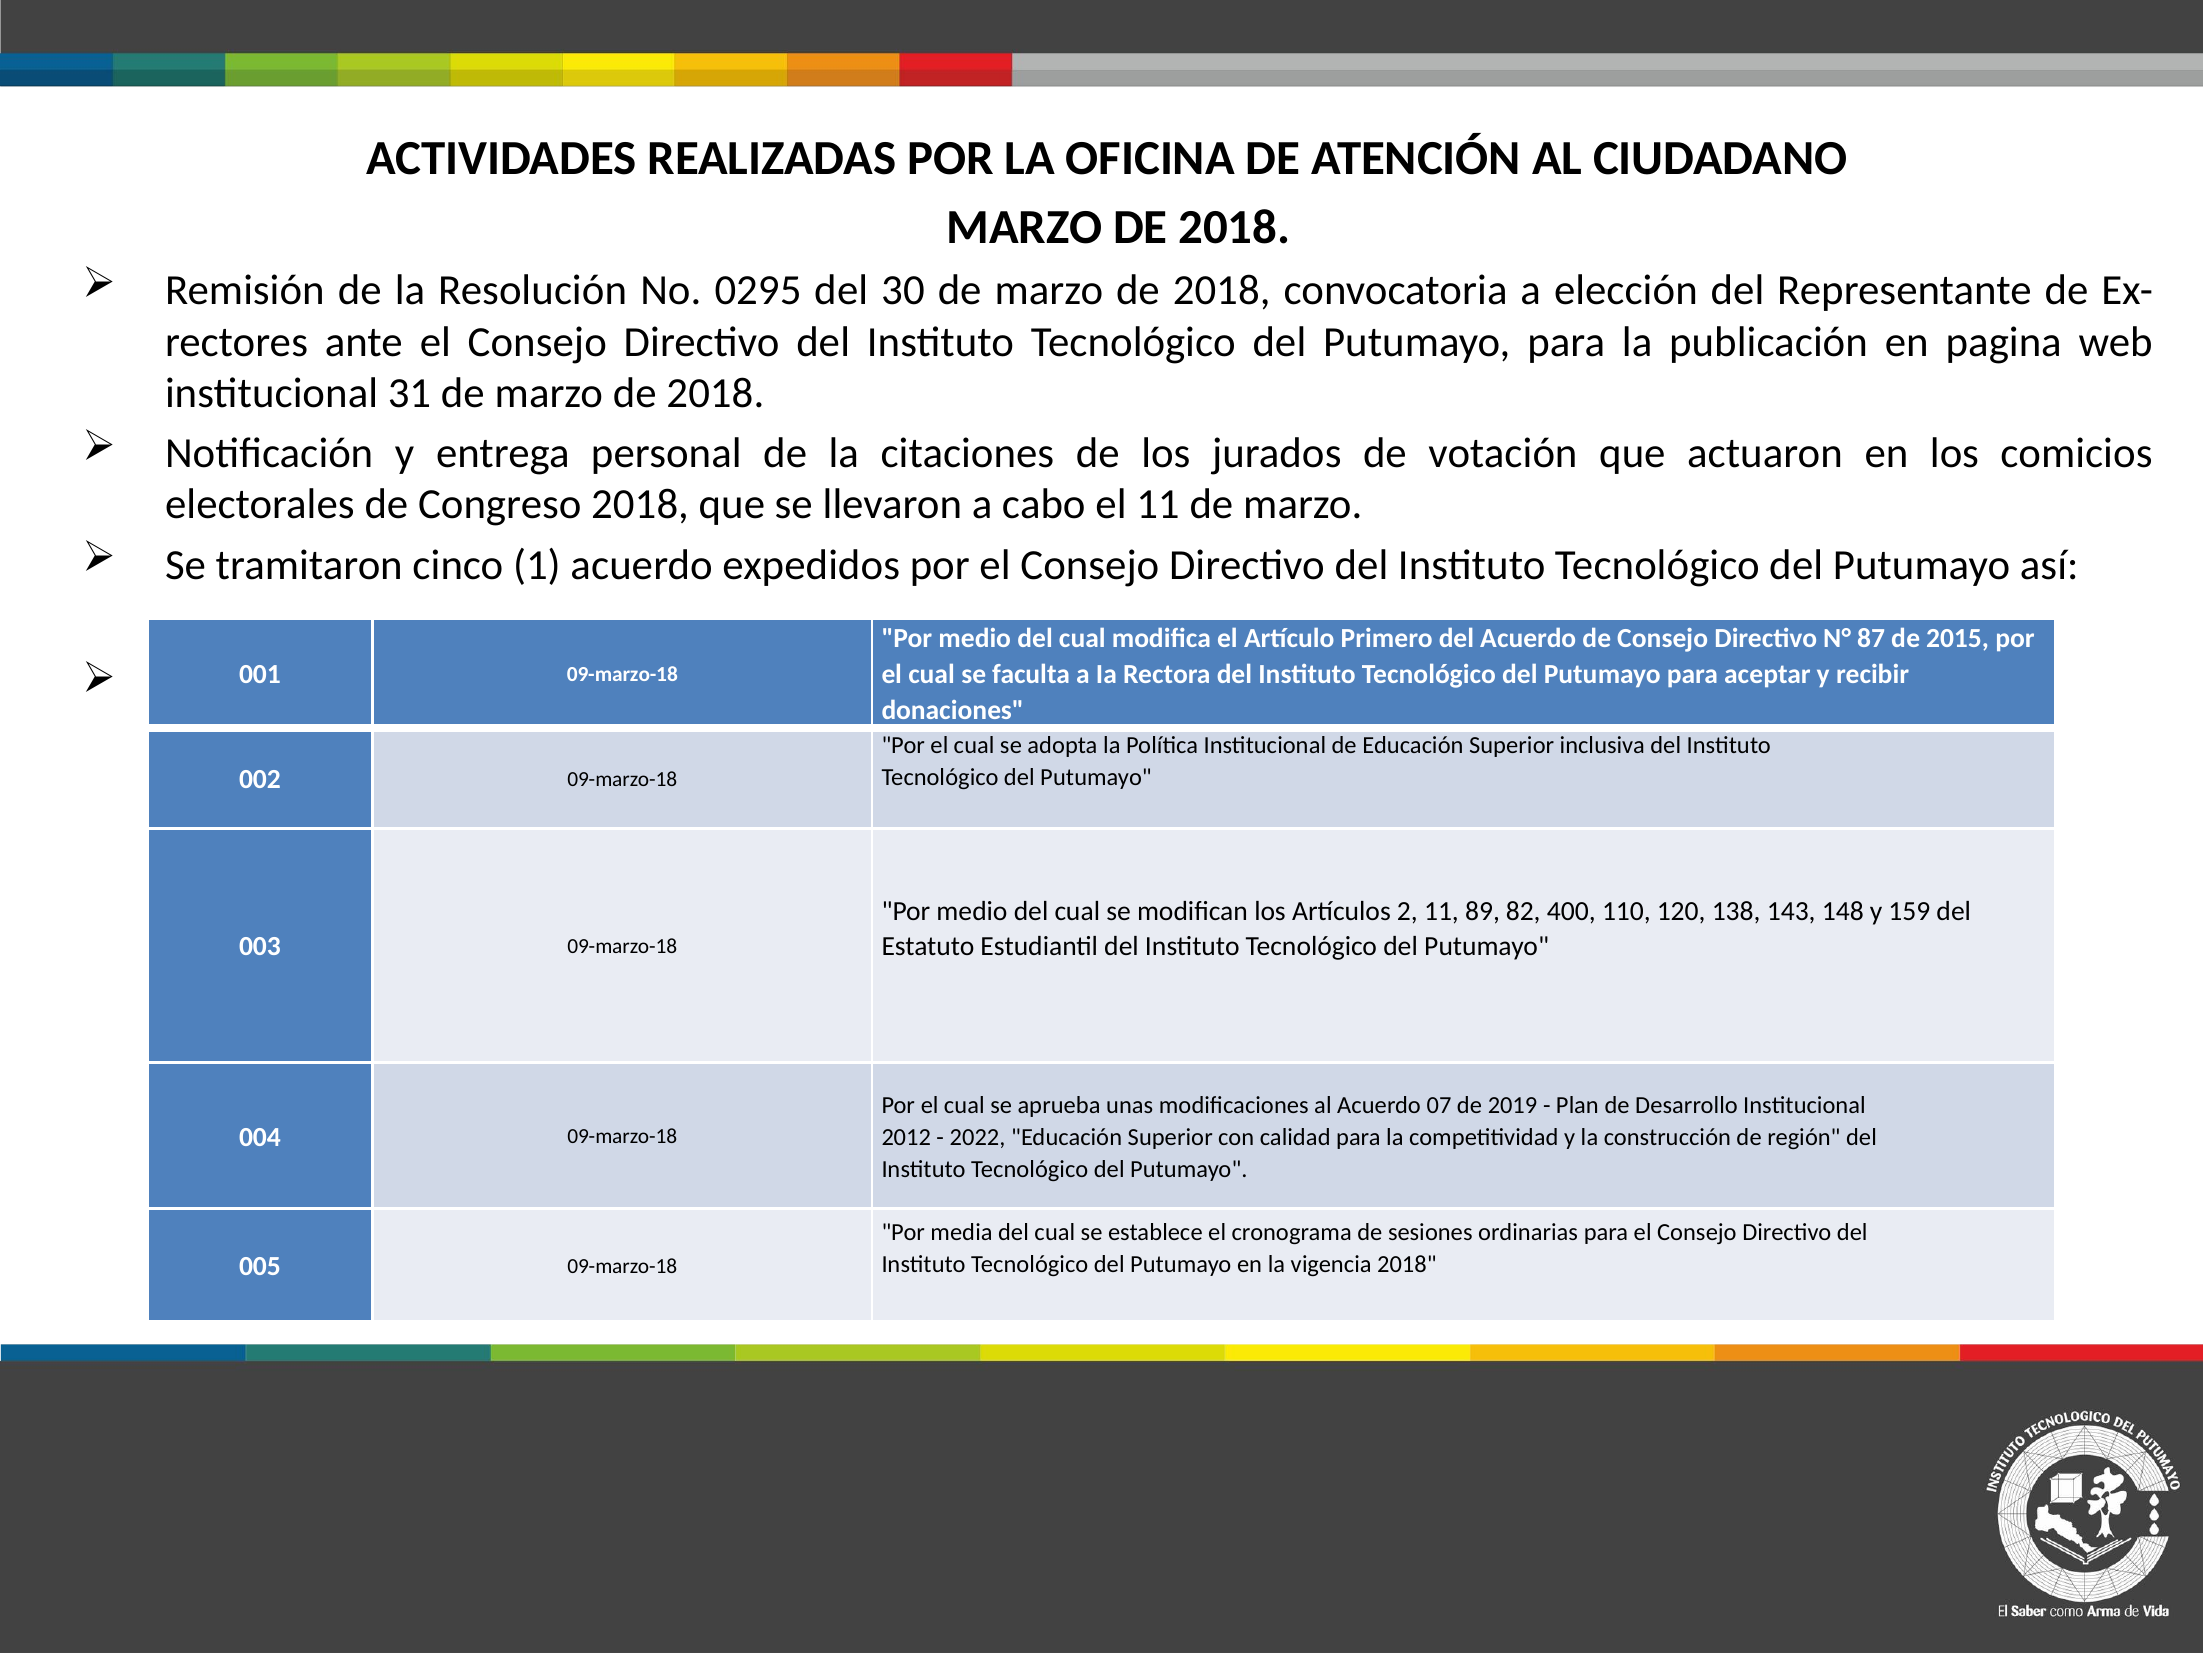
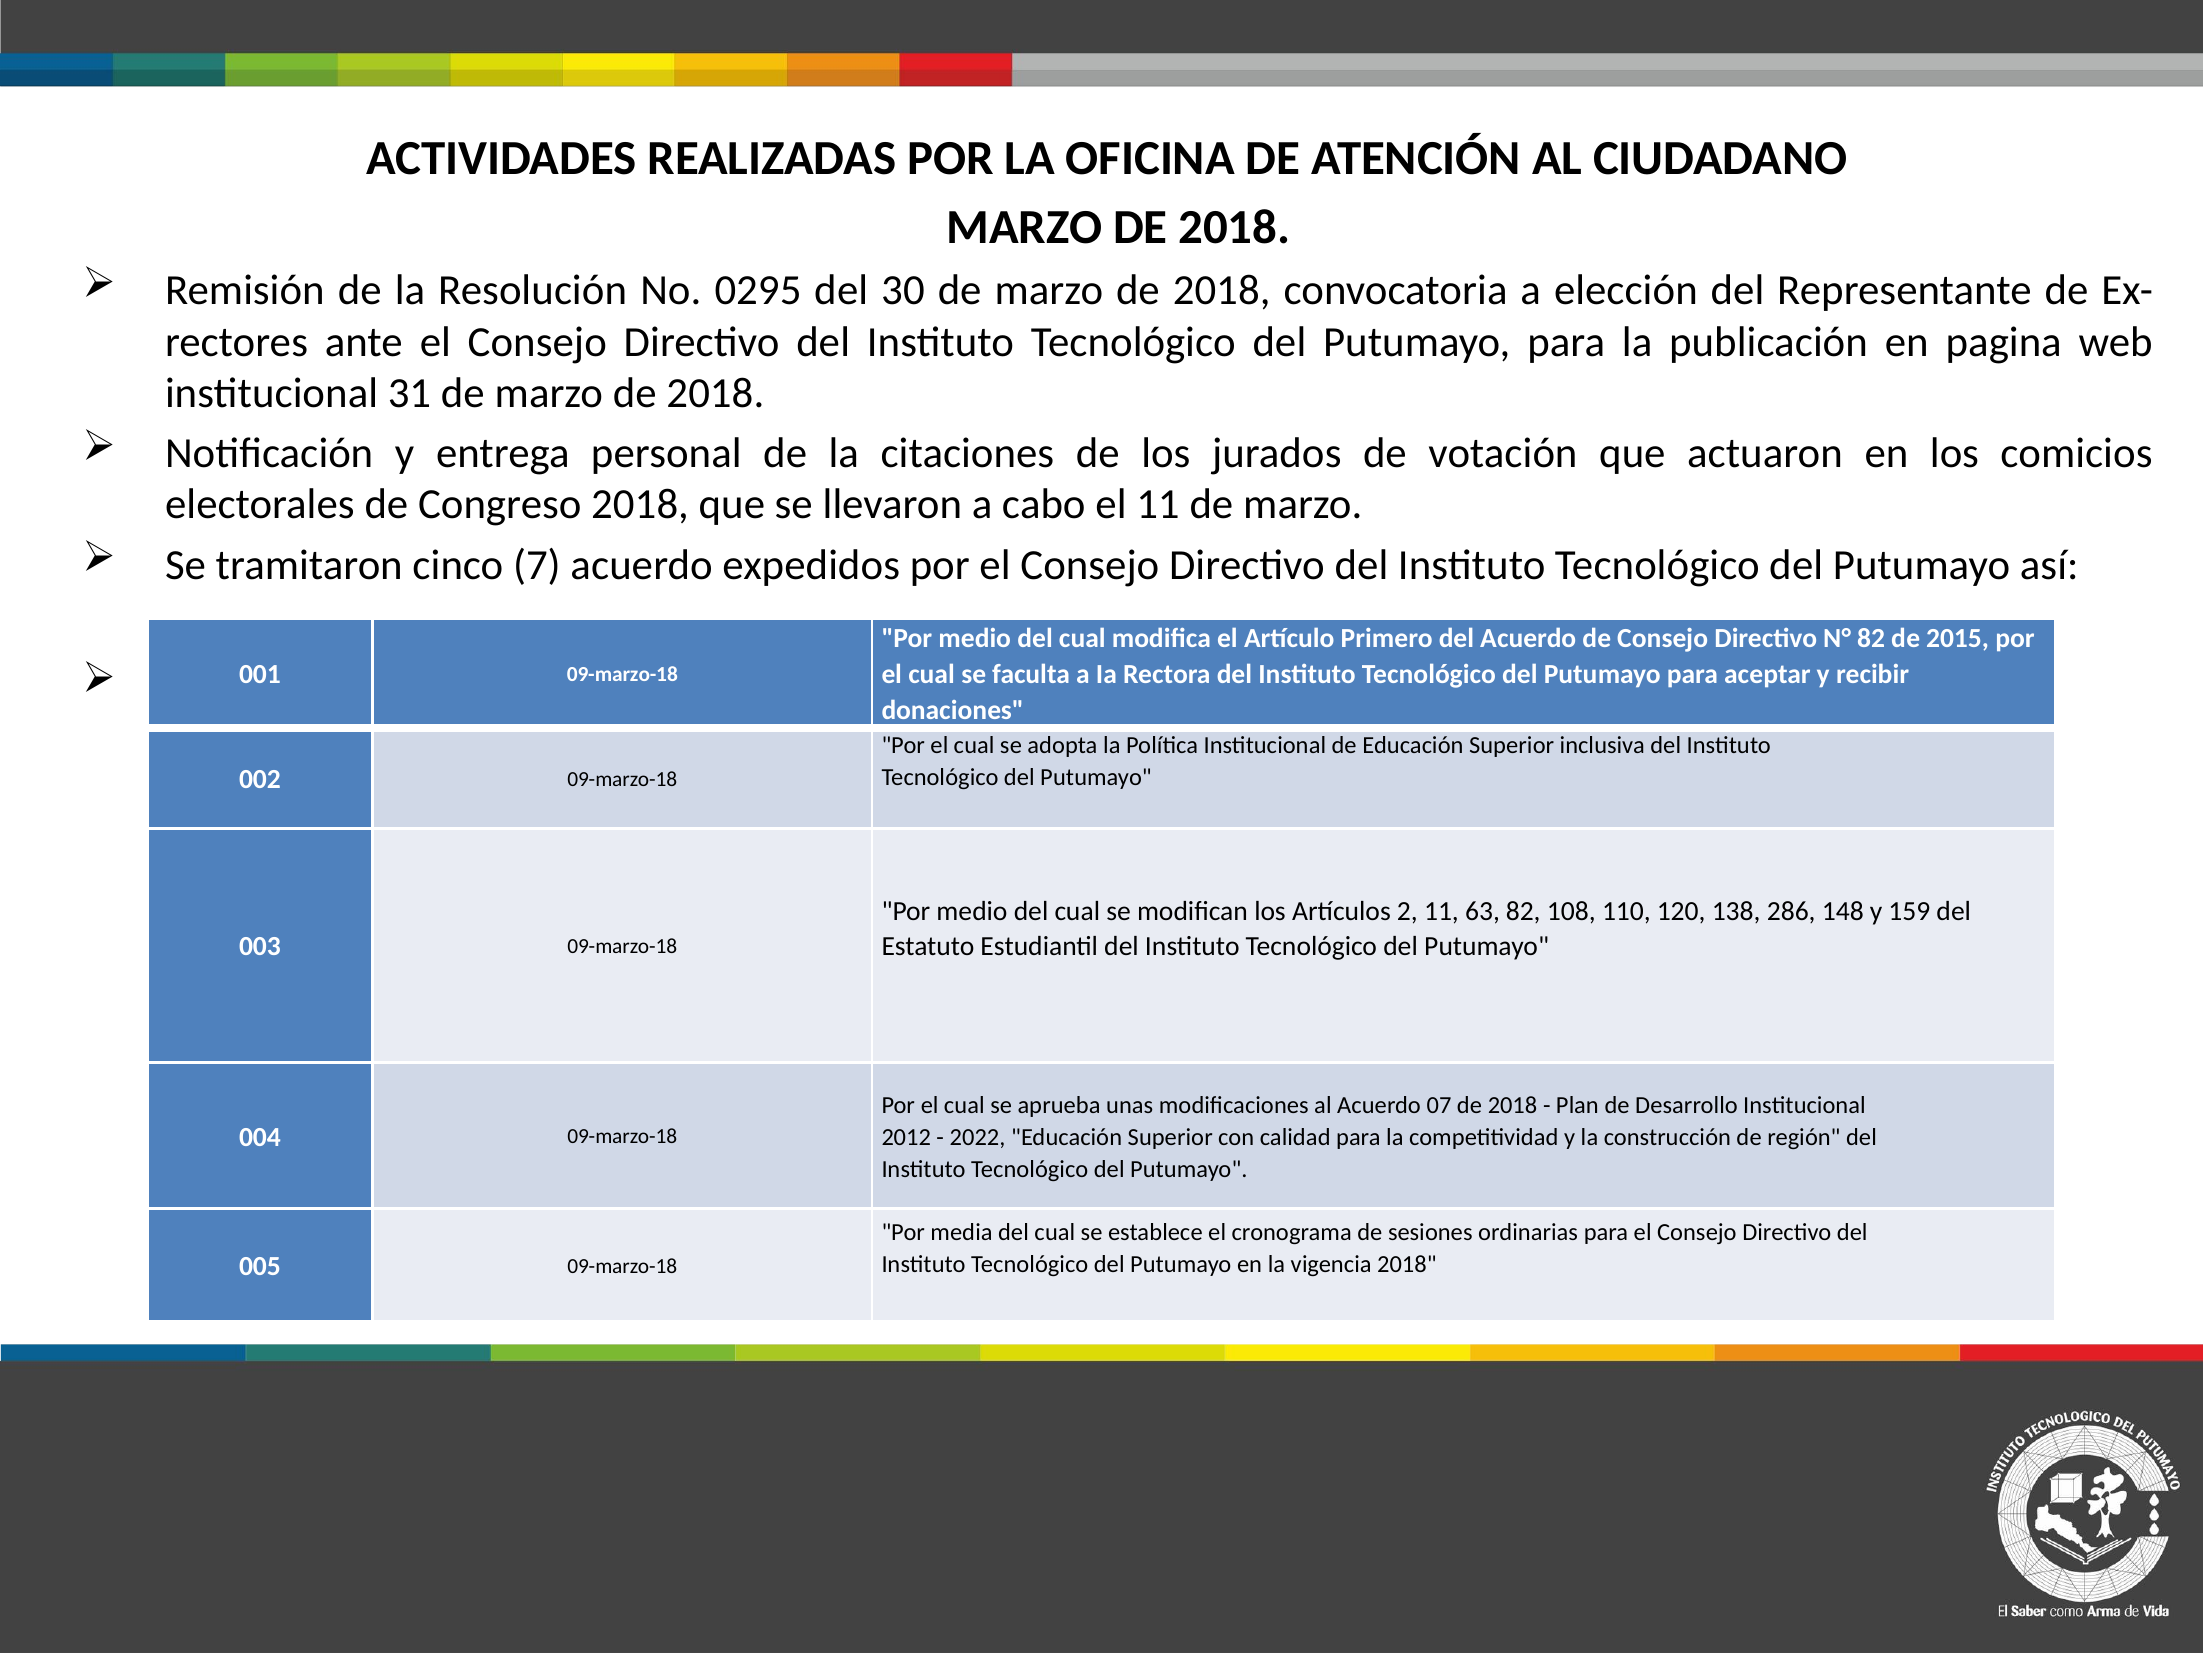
1: 1 -> 7 (537, 565)
N° 87: 87 -> 82 (1871, 638)
89: 89 -> 63 (1483, 911)
400: 400 -> 108 (1571, 911)
143: 143 -> 286 (1791, 911)
07 de 2019: 2019 -> 2018 (1512, 1104)
